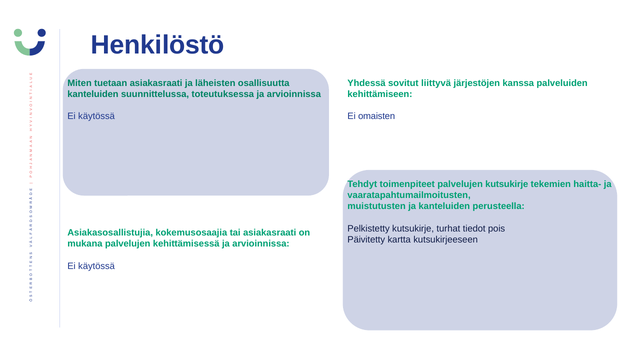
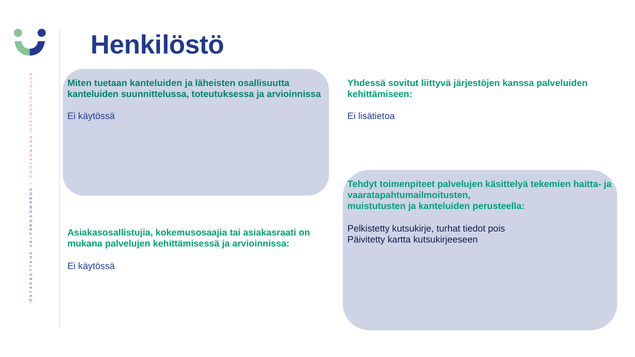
tuetaan asiakasraati: asiakasraati -> kanteluiden (156, 83)
omaisten: omaisten -> lisätietoa (377, 116)
palvelujen kutsukirje: kutsukirje -> käsittelyä (507, 184)
